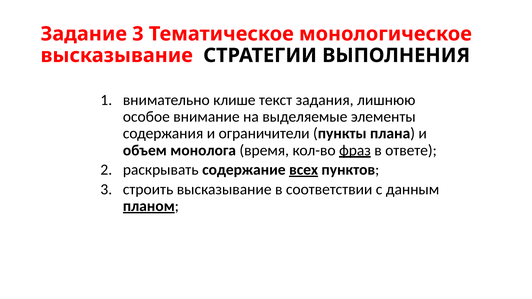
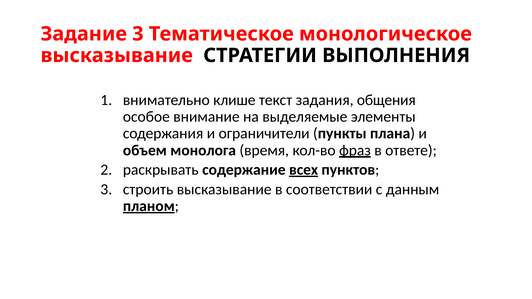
лишнюю: лишнюю -> общения (386, 100)
